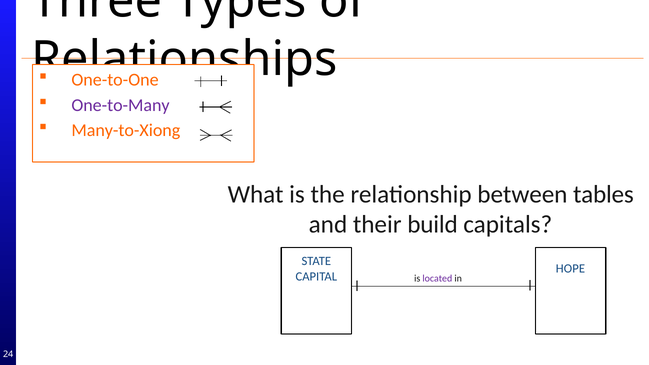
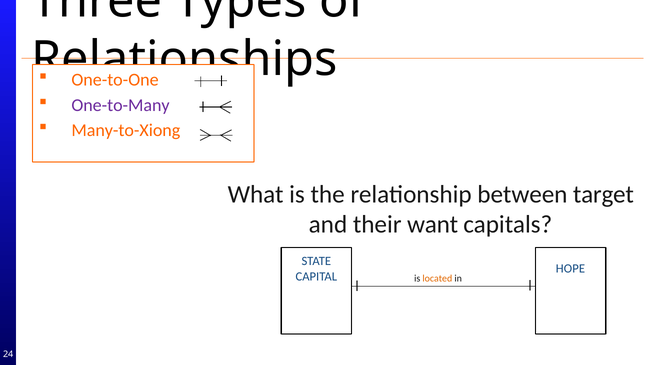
tables: tables -> target (603, 194)
build: build -> want (433, 225)
located colour: purple -> orange (437, 279)
